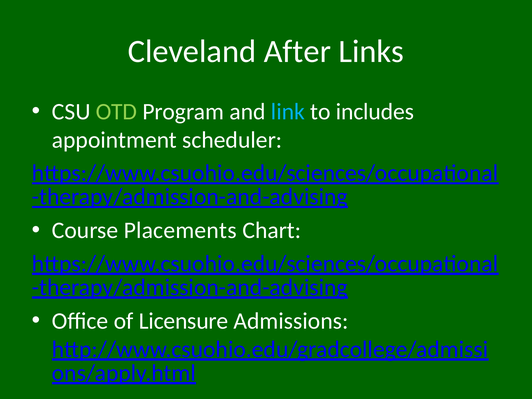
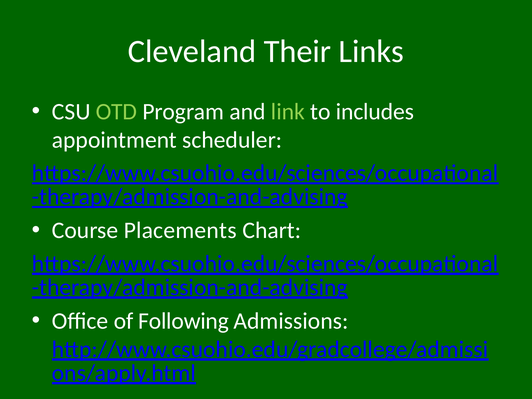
After: After -> Their (297, 51)
link colour: light blue -> light green (288, 112)
Licensure: Licensure -> Following (184, 321)
